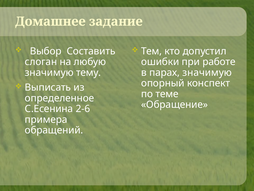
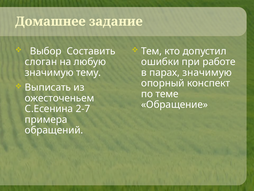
определенное: определенное -> ожесточеньем (59, 98)
2-6: 2-6 -> 2-7 (83, 109)
